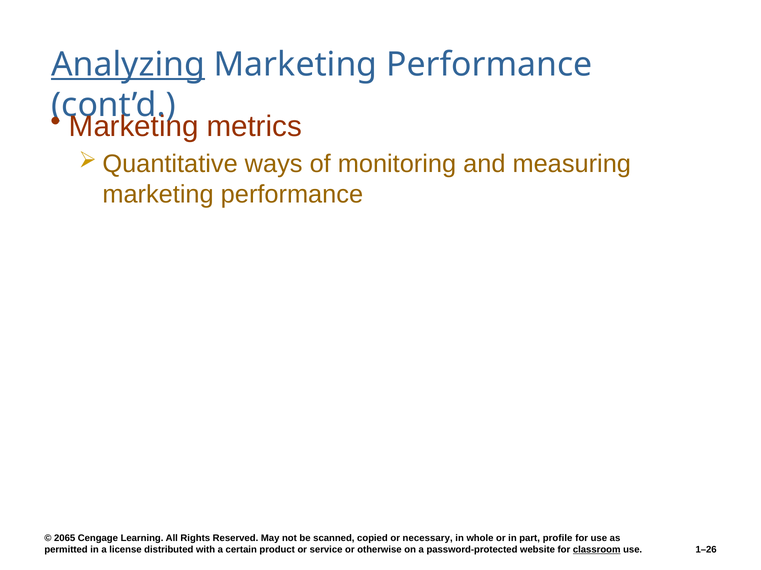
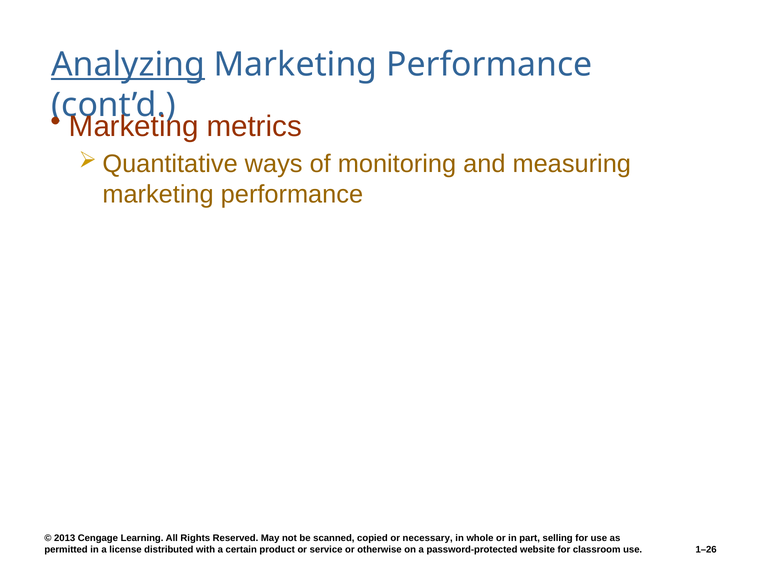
2065: 2065 -> 2013 (65, 539)
profile: profile -> selling (558, 539)
classroom underline: present -> none (597, 550)
